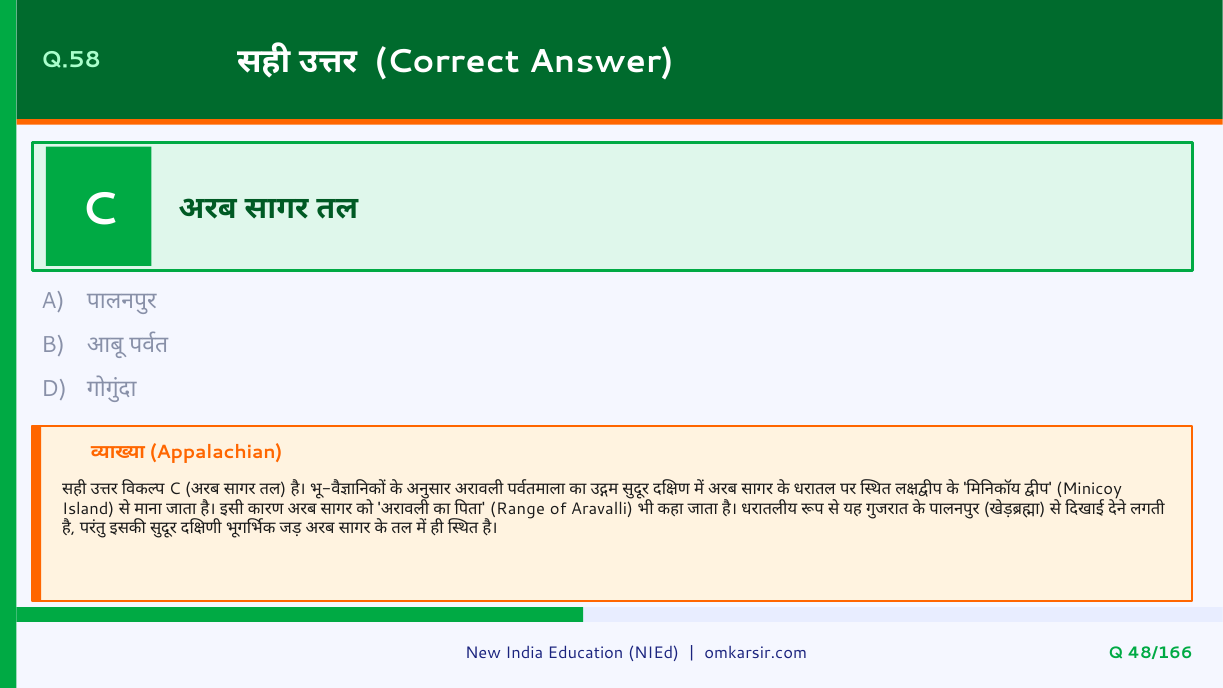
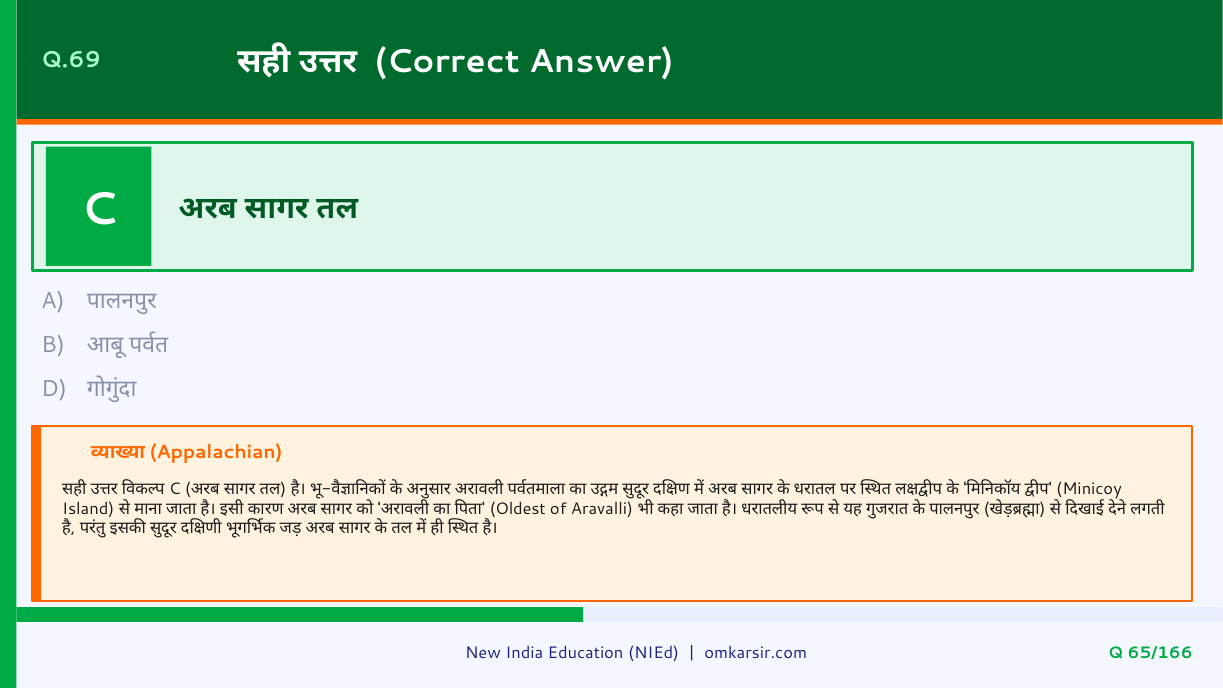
Q.58: Q.58 -> Q.69 (71, 60)
Range: Range -> Oldest (518, 509)
48/166: 48/166 -> 65/166 (1160, 653)
